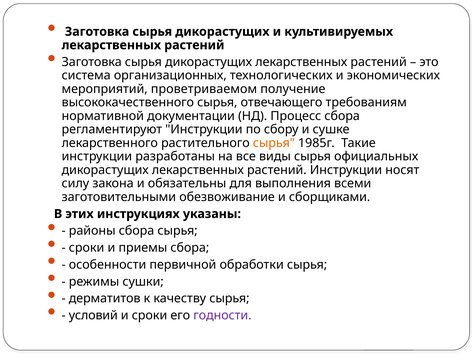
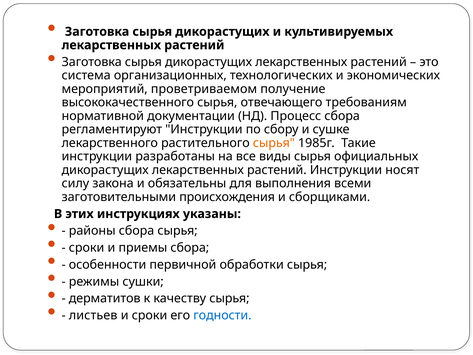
обезвоживание: обезвоживание -> происхождения (227, 197)
условий: условий -> листьев (93, 315)
годности colour: purple -> blue (222, 315)
